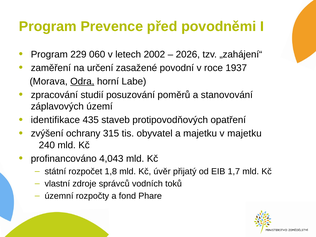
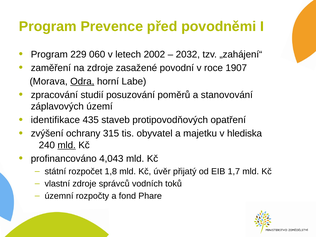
2026: 2026 -> 2032 (188, 54)
na určení: určení -> zdroje (100, 68)
1937: 1937 -> 1907 (236, 68)
v majetku: majetku -> hlediska (245, 134)
mld underline: none -> present (67, 145)
